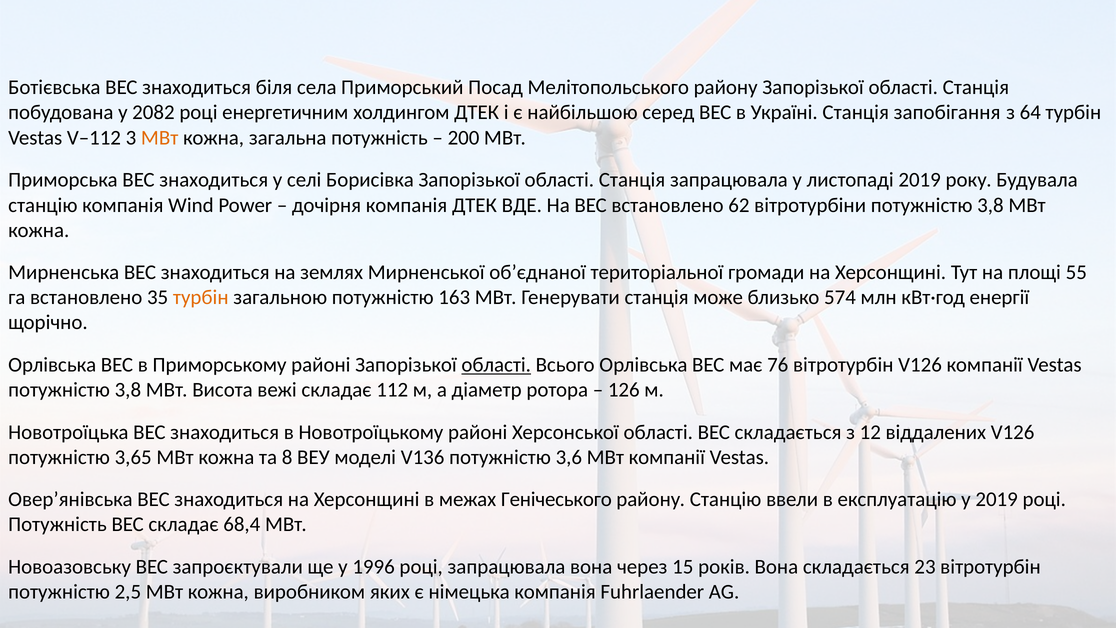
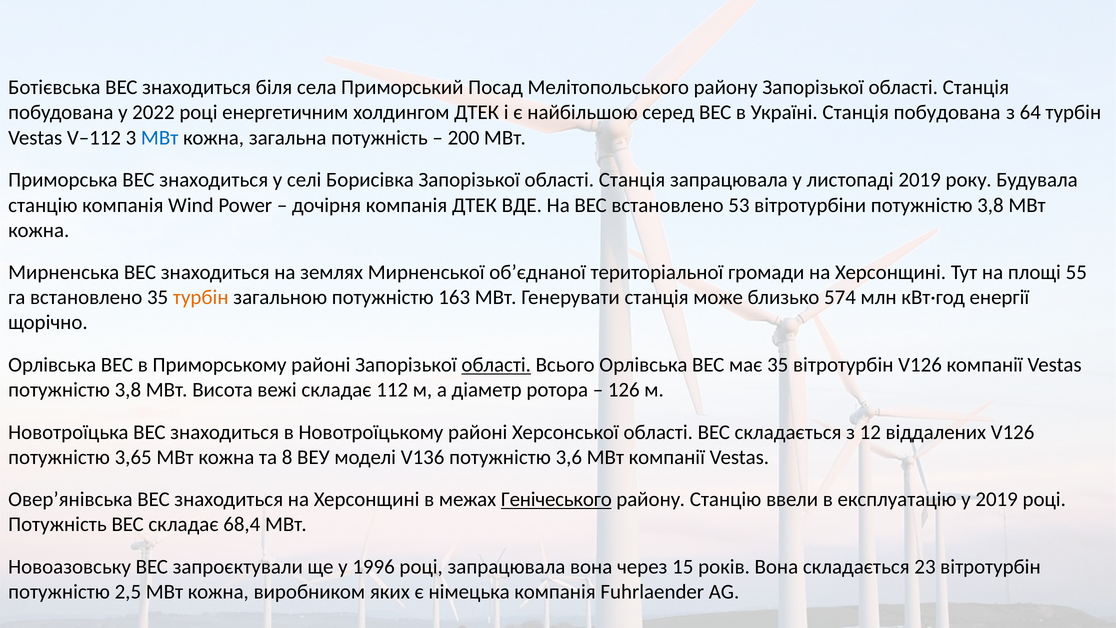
2082: 2082 -> 2022 (153, 112)
Україні Станція запобігання: запобігання -> побудована (947, 112)
МВт colour: orange -> blue (160, 138)
62: 62 -> 53 (739, 205)
має 76: 76 -> 35 (778, 365)
Генічеського underline: none -> present (556, 499)
